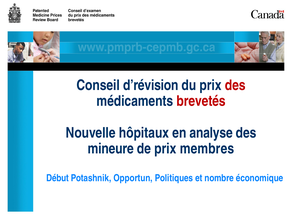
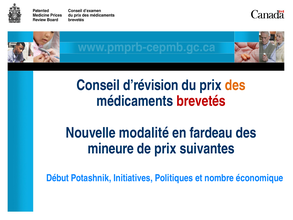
des colour: red -> orange (235, 85)
hôpitaux: hôpitaux -> modalité (144, 133)
analyse: analyse -> fardeau (211, 133)
membres: membres -> suivantes (207, 149)
Opportun: Opportun -> Initiatives (133, 178)
